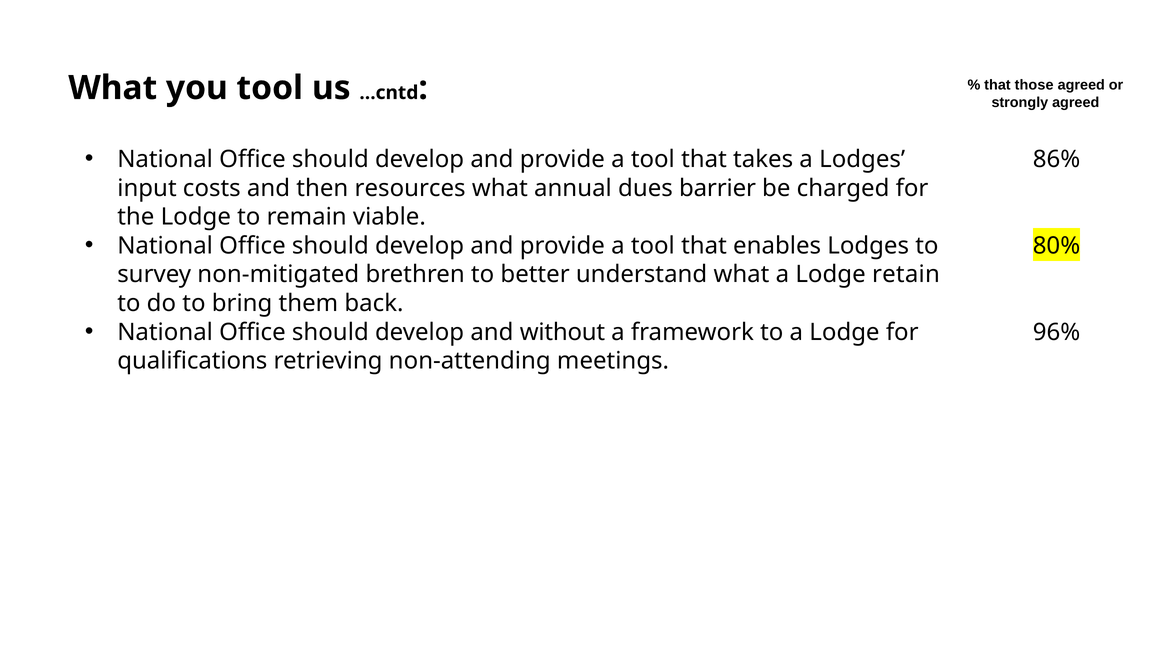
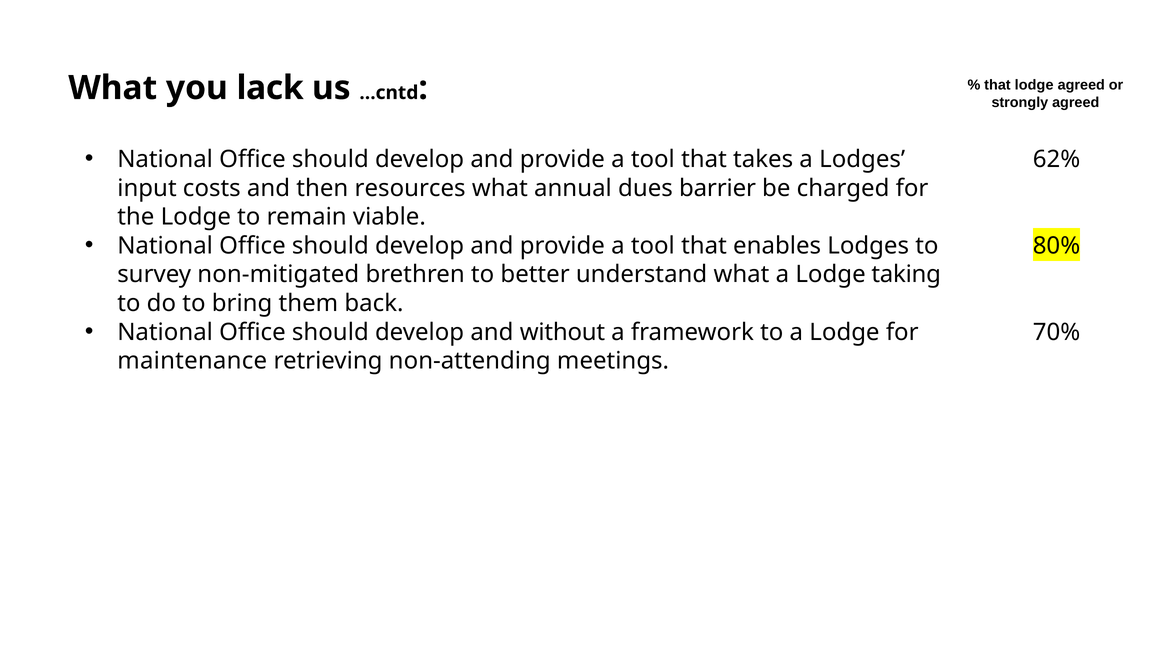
that those: those -> lodge (1034, 85)
you tool: tool -> lack (270, 88)
86%: 86% -> 62% (1057, 159)
retain: retain -> taking (906, 275)
96%: 96% -> 70% (1057, 332)
qualifications: qualifications -> maintenance (192, 361)
